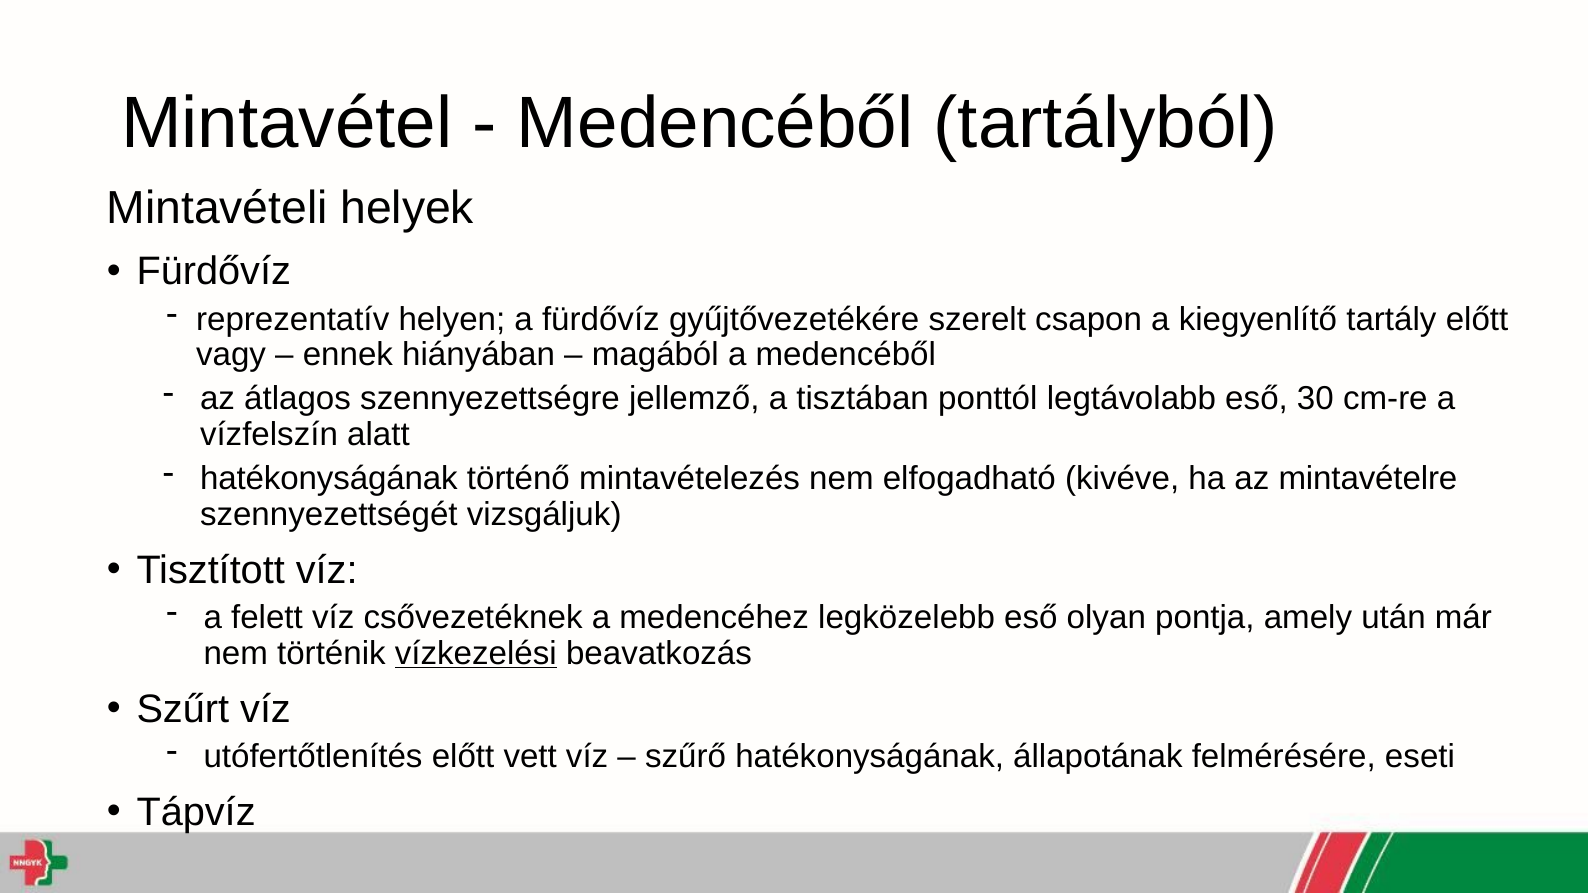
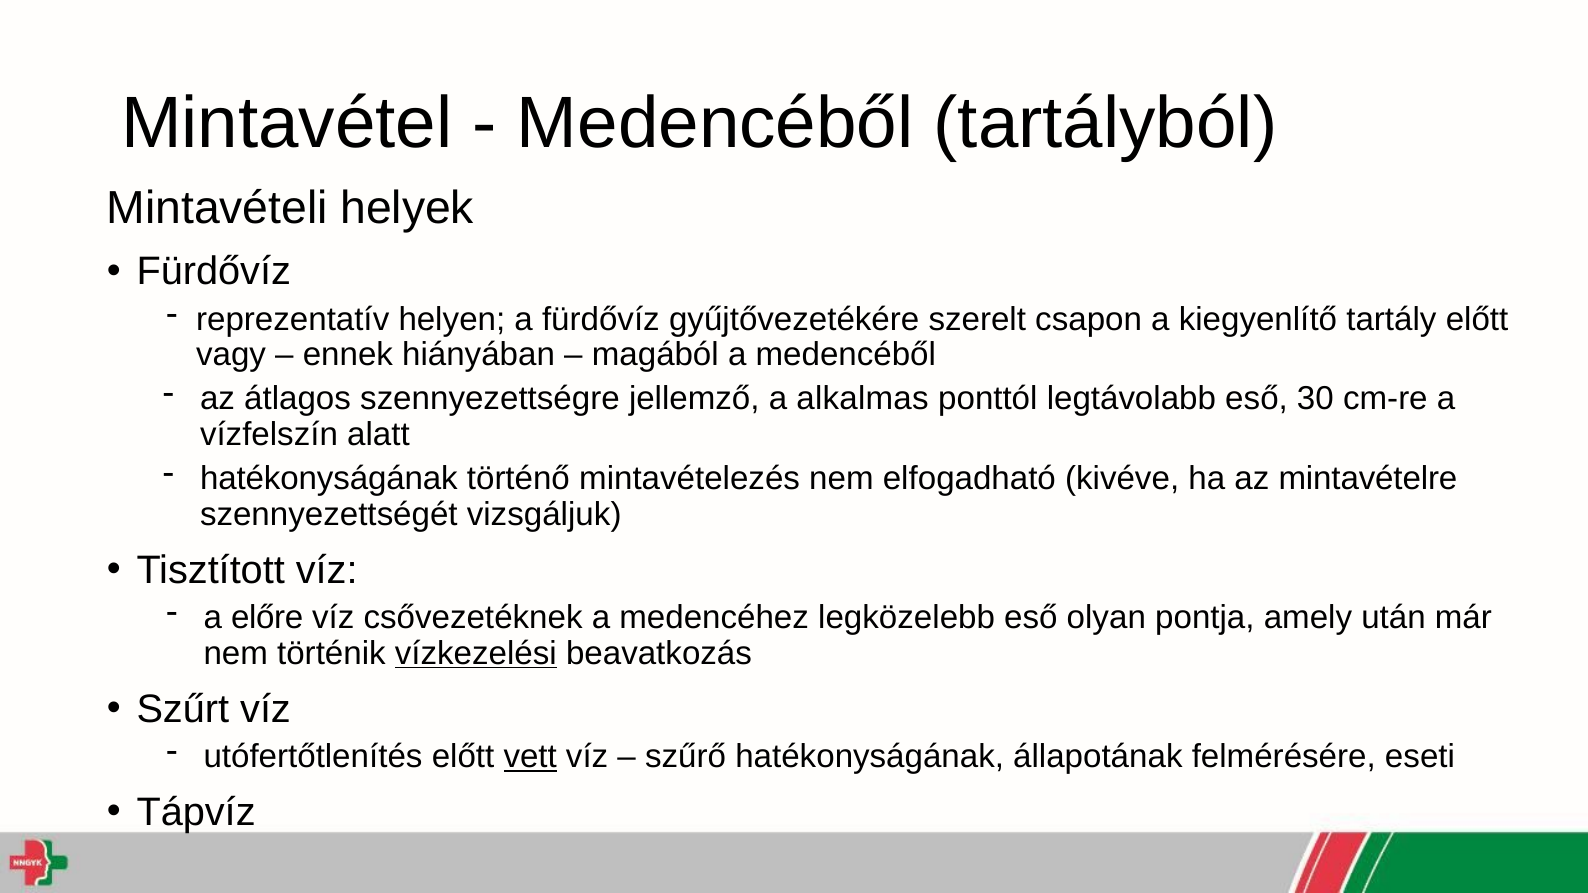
tisztában: tisztában -> alkalmas (863, 399)
felett: felett -> előre (267, 618)
vett underline: none -> present (530, 757)
